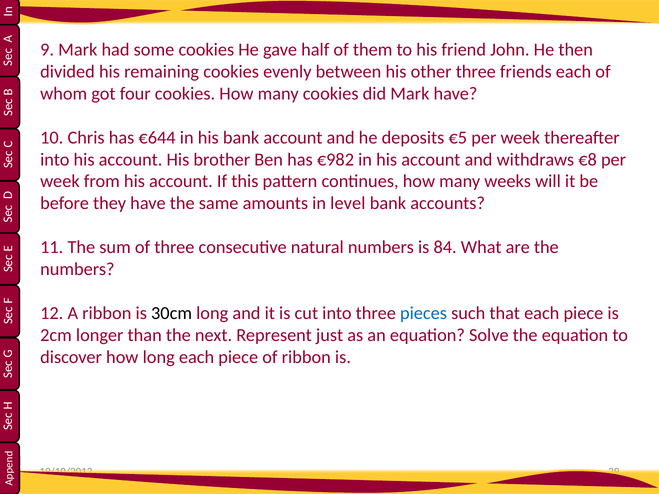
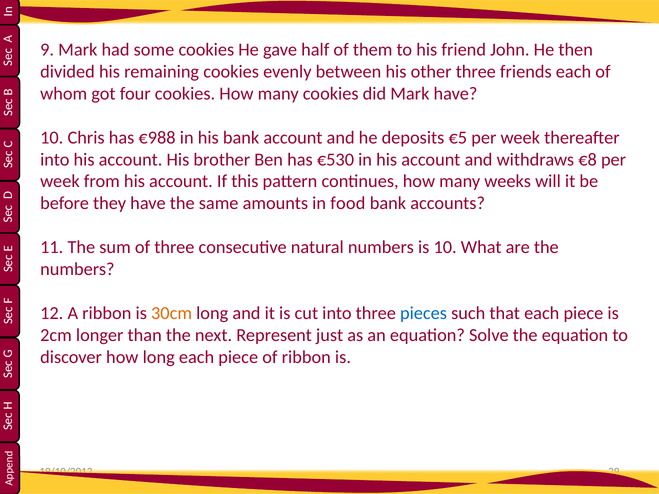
€644: €644 -> €988 (157, 138)
€982: €982 -> €530 (335, 160)
level: level -> food (348, 204)
is 84: 84 -> 10 (445, 247)
30cm colour: black -> orange (172, 313)
